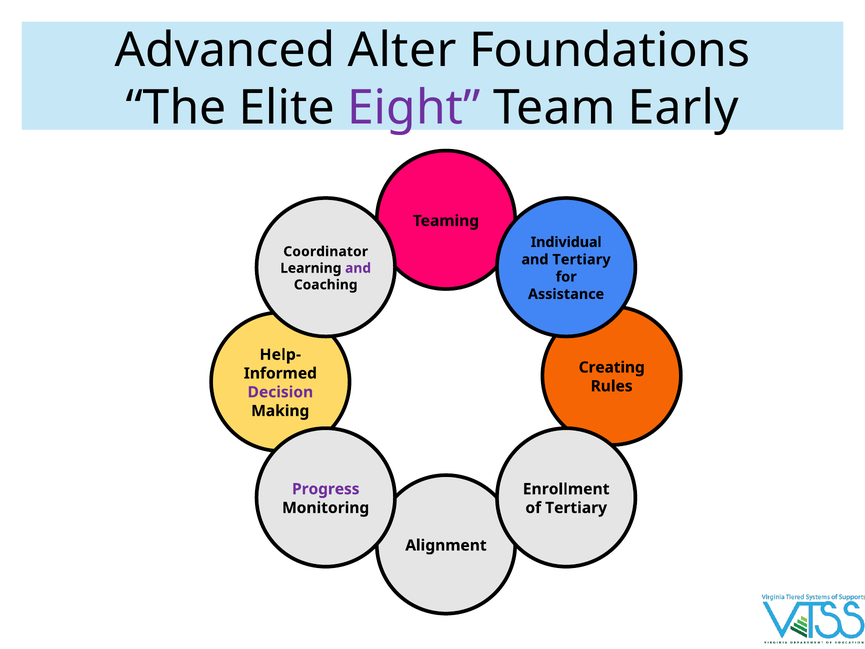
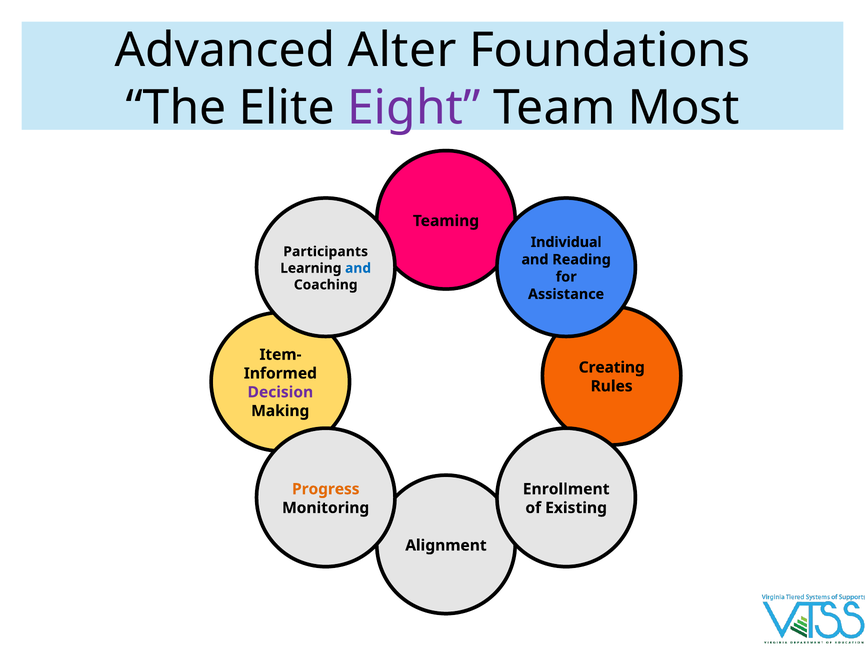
Early: Early -> Most (684, 108)
Coordinator: Coordinator -> Participants (326, 251)
and Tertiary: Tertiary -> Reading (582, 259)
and colour: purple -> blue (358, 268)
Help-: Help- -> Item- (280, 354)
Progress colour: purple -> orange (326, 489)
of Tertiary: Tertiary -> Existing (576, 508)
